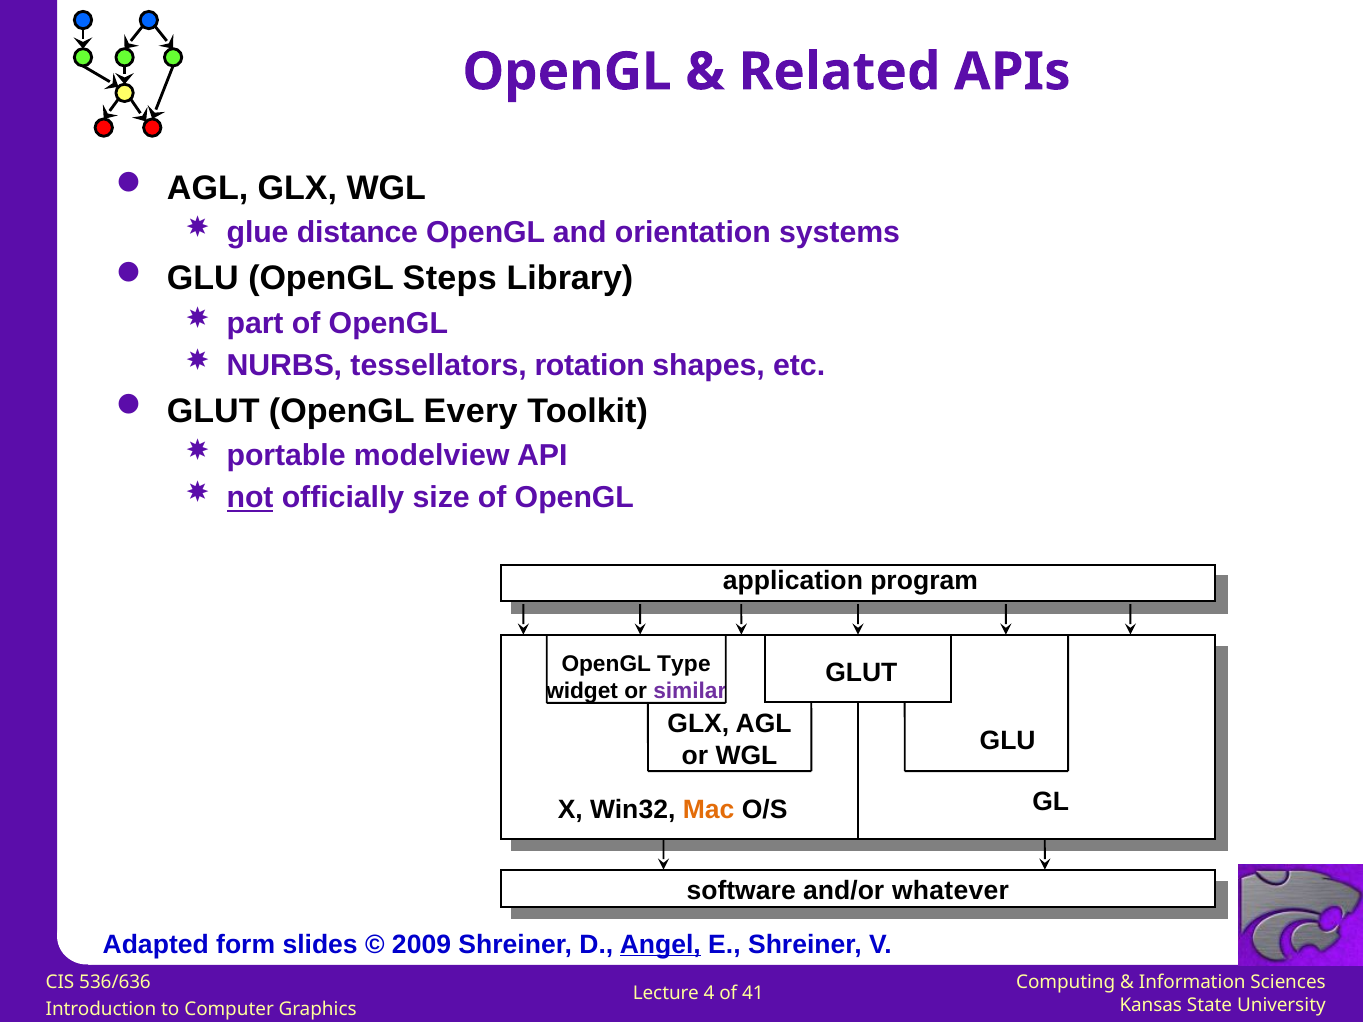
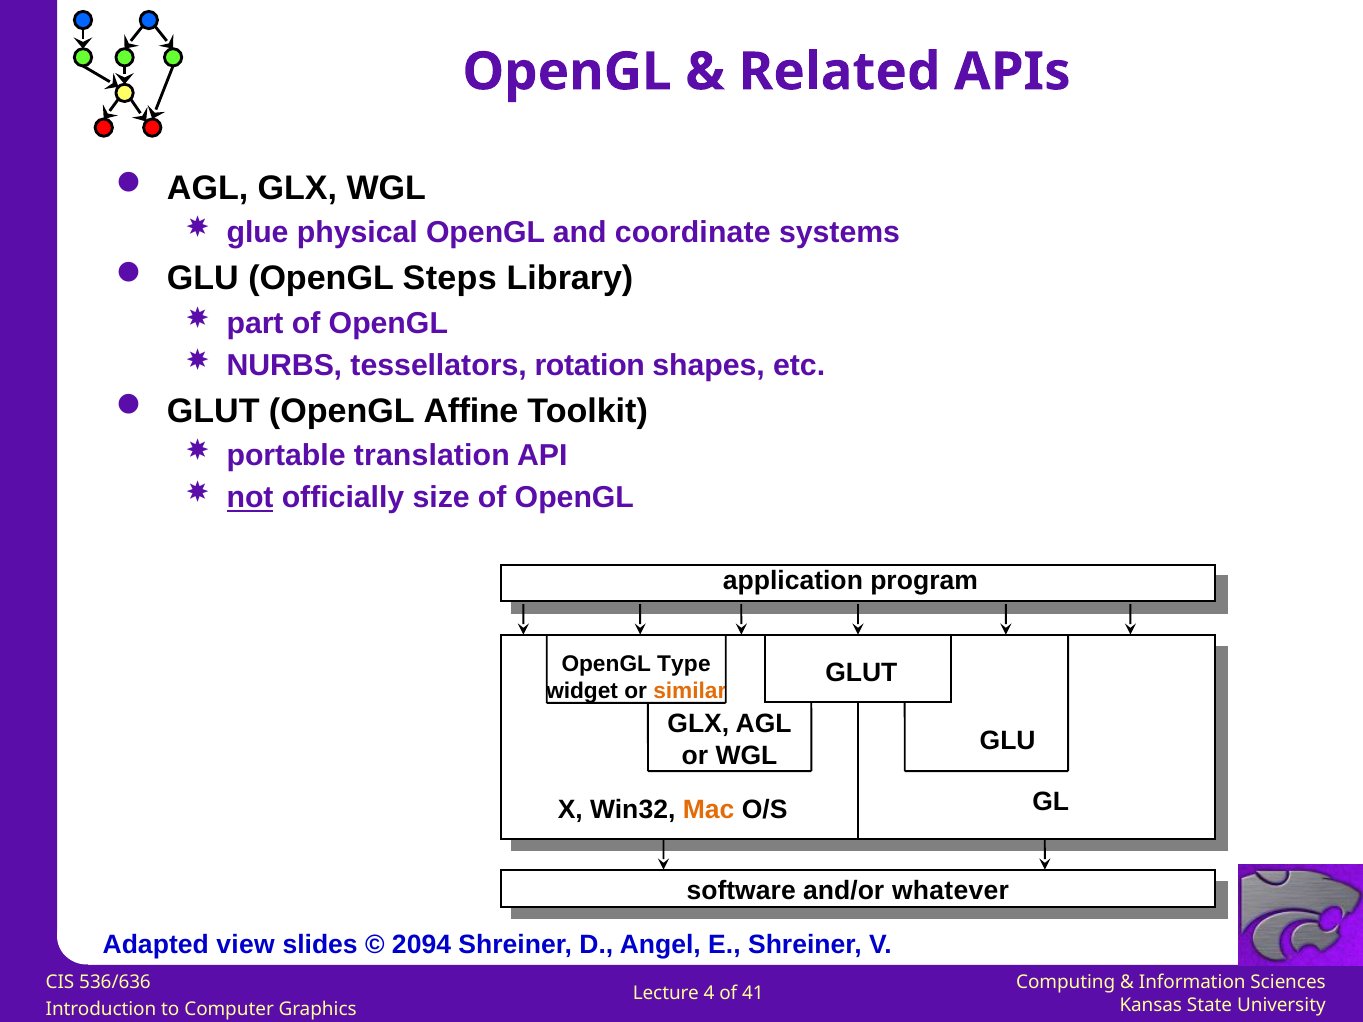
distance: distance -> physical (357, 233)
orientation: orientation -> coordinate (693, 233)
Every: Every -> Affine (471, 411)
modelview: modelview -> translation (432, 456)
similar colour: purple -> orange (690, 692)
form: form -> view (246, 944)
2009: 2009 -> 2094 (422, 944)
Angel underline: present -> none (660, 944)
